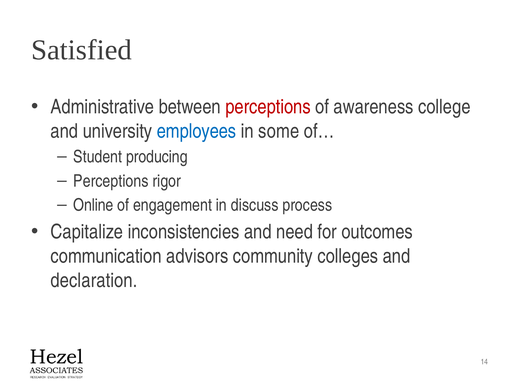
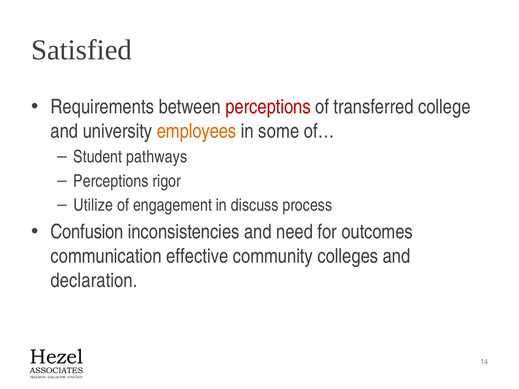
Administrative: Administrative -> Requirements (102, 107)
awareness: awareness -> transferred (374, 107)
employees colour: blue -> orange (197, 131)
producing: producing -> pathways (157, 157)
Online: Online -> Utilize (93, 205)
Capitalize: Capitalize -> Confusion (87, 232)
advisors: advisors -> effective (197, 256)
